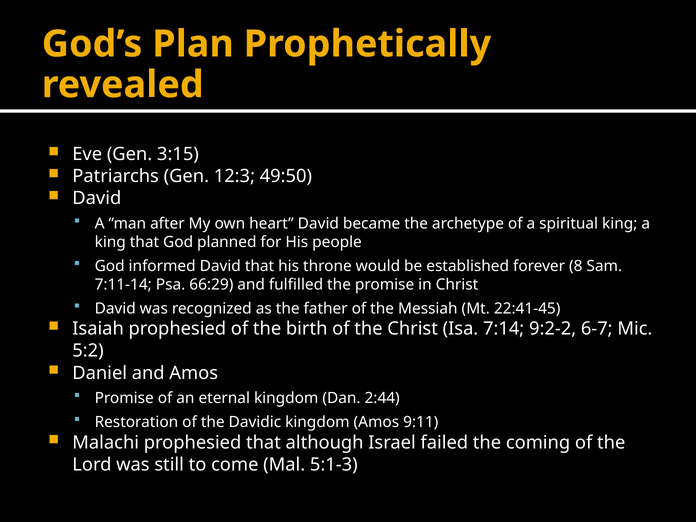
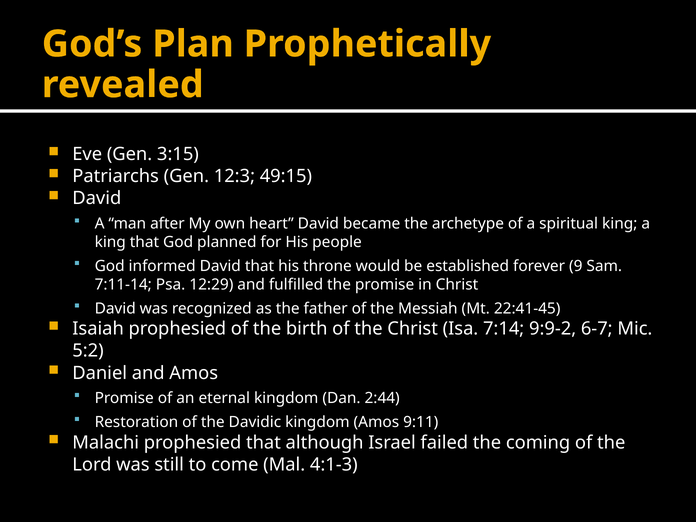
49:50: 49:50 -> 49:15 (286, 176)
8: 8 -> 9 (576, 266)
66:29: 66:29 -> 12:29 (211, 285)
9:2-2: 9:2-2 -> 9:9-2 (553, 329)
5:1-3: 5:1-3 -> 4:1-3 (334, 465)
